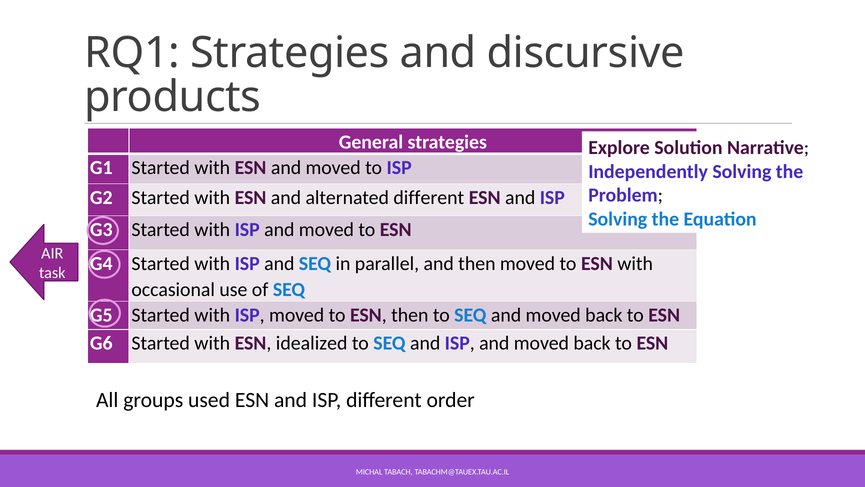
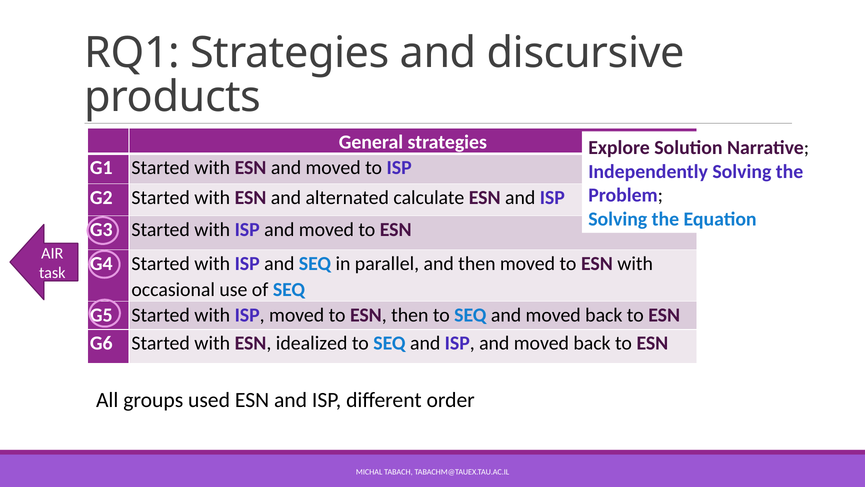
alternated different: different -> calculate (429, 198)
